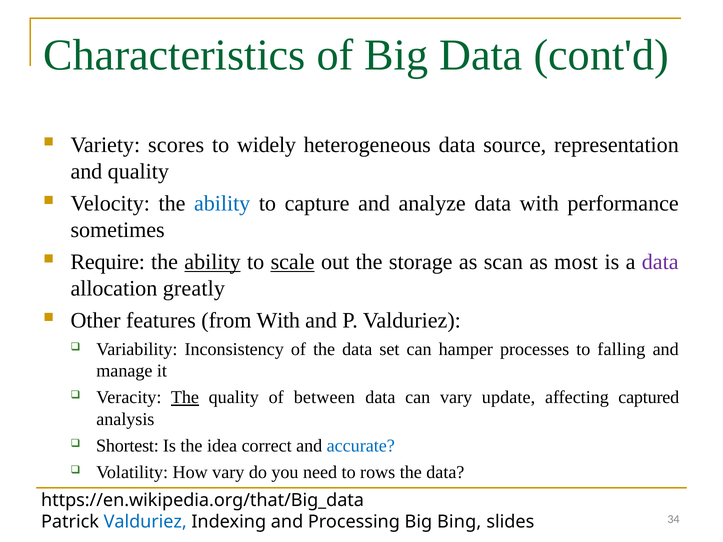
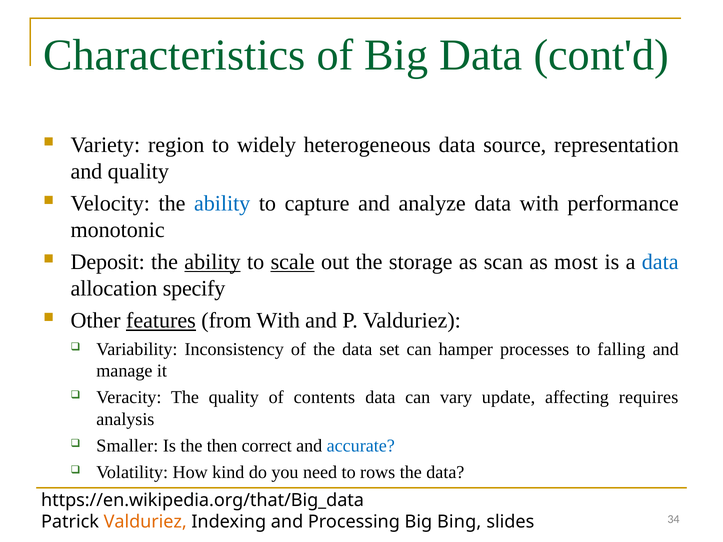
scores: scores -> region (176, 145)
sometimes: sometimes -> monotonic (118, 230)
Require: Require -> Deposit (108, 262)
data colour: purple -> blue (660, 262)
greatly: greatly -> specify (194, 289)
features underline: none -> present (161, 321)
The underline: present -> none (185, 398)
between: between -> contents (324, 398)
captured: captured -> requires (649, 398)
Shortest: Shortest -> Smaller (127, 446)
idea: idea -> then (222, 446)
How vary: vary -> kind (228, 472)
Valduriez colour: blue -> orange (145, 522)
